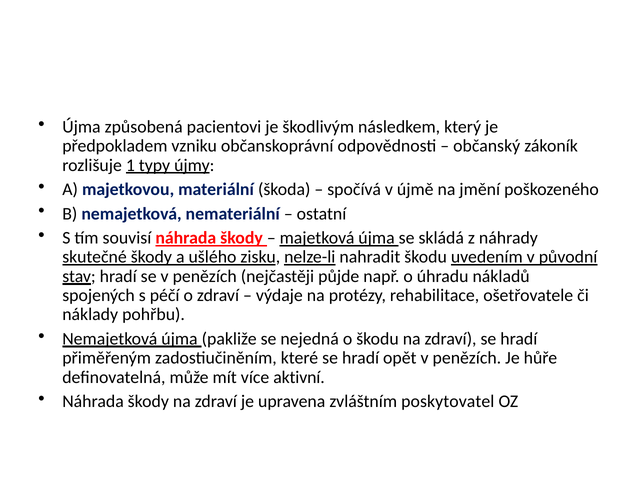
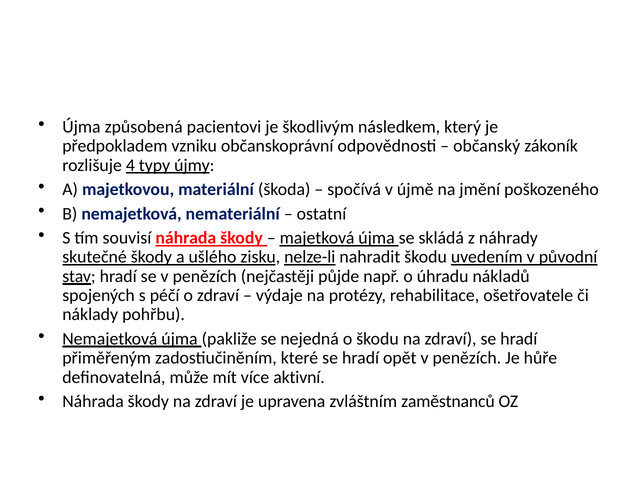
1: 1 -> 4 (130, 165)
poskytovatel: poskytovatel -> zaměstnanců (448, 402)
